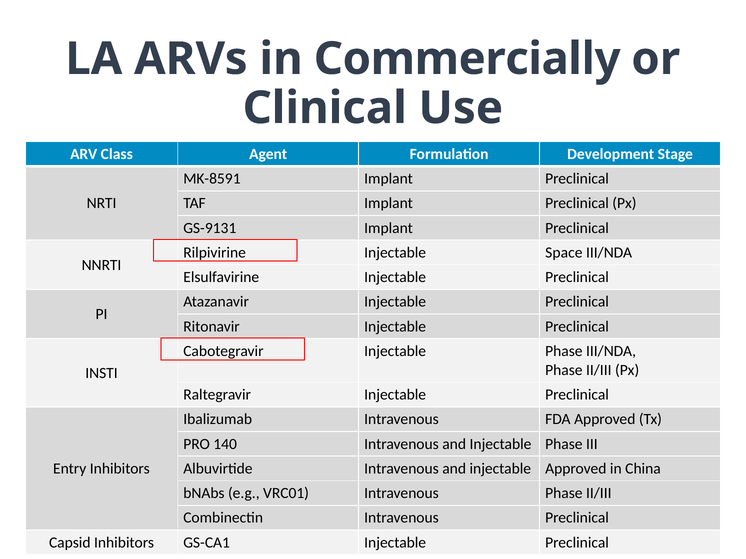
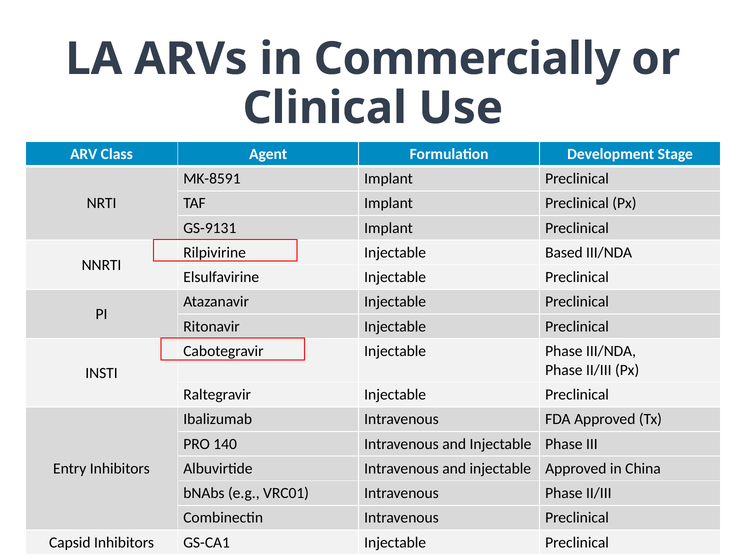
Space: Space -> Based (564, 253)
